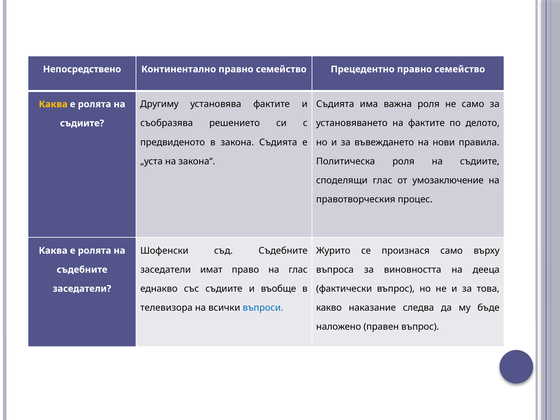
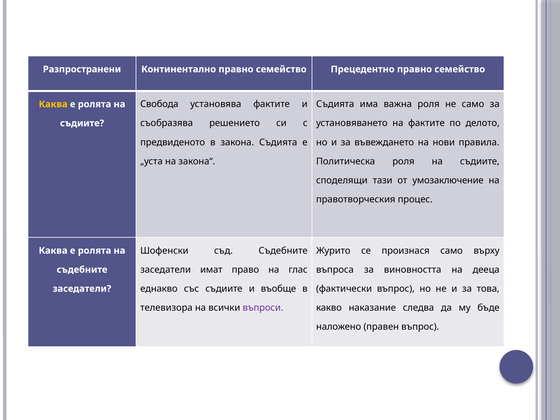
Непосредствено: Непосредствено -> Разпространени (82, 69)
Другиму: Другиму -> Свобода (159, 104)
споделящи глас: глас -> тази (383, 180)
въпроси colour: blue -> purple (263, 308)
